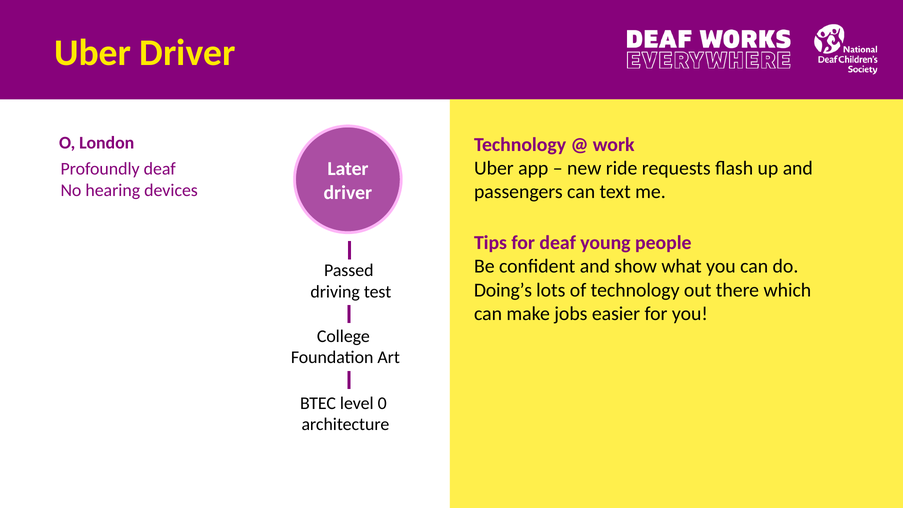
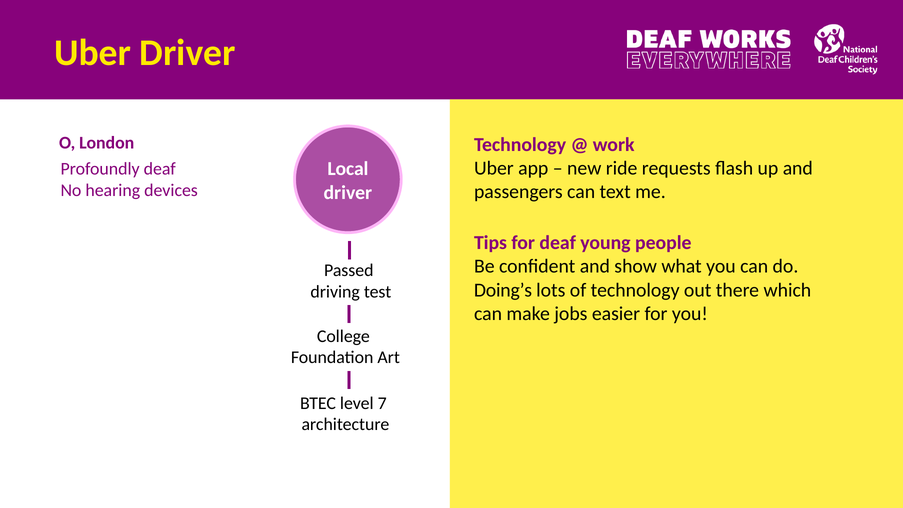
Later: Later -> Local (348, 169)
0: 0 -> 7 (382, 403)
